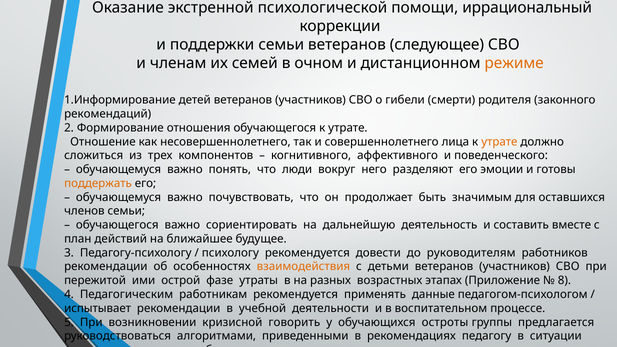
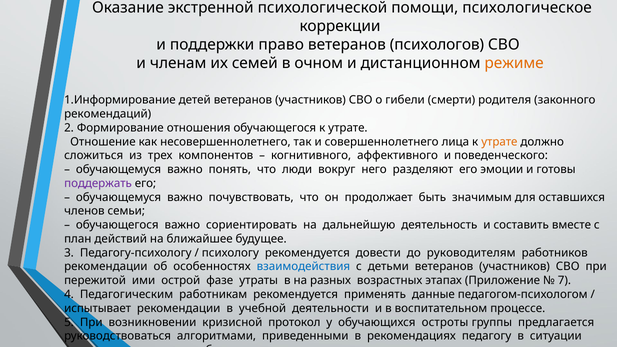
иррациональный: иррациональный -> психологическое (527, 8)
поддержки семьи: семьи -> право (281, 45)
следующее: следующее -> психологов (437, 45)
поддержать colour: orange -> purple (98, 183)
взаимодействия colour: orange -> blue (303, 267)
8: 8 -> 7 (564, 281)
говорить: говорить -> протокол (294, 322)
